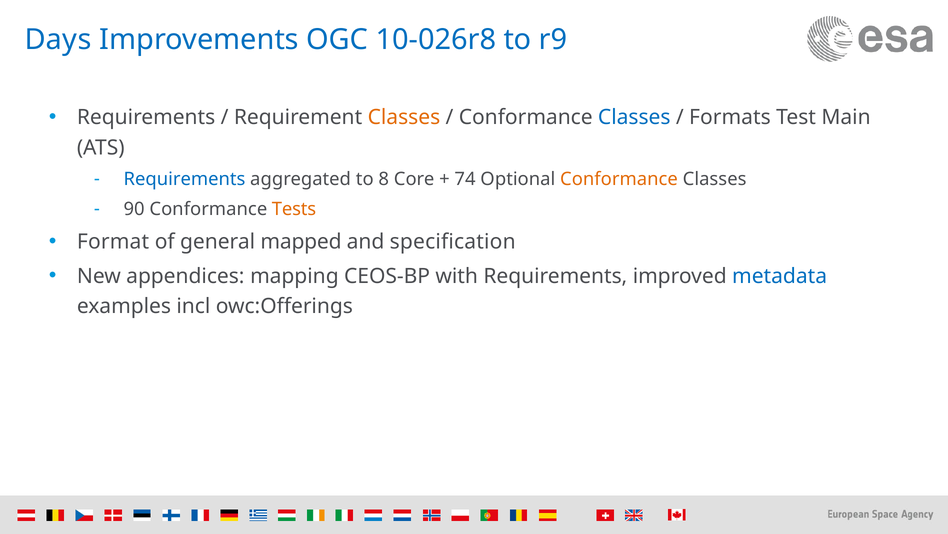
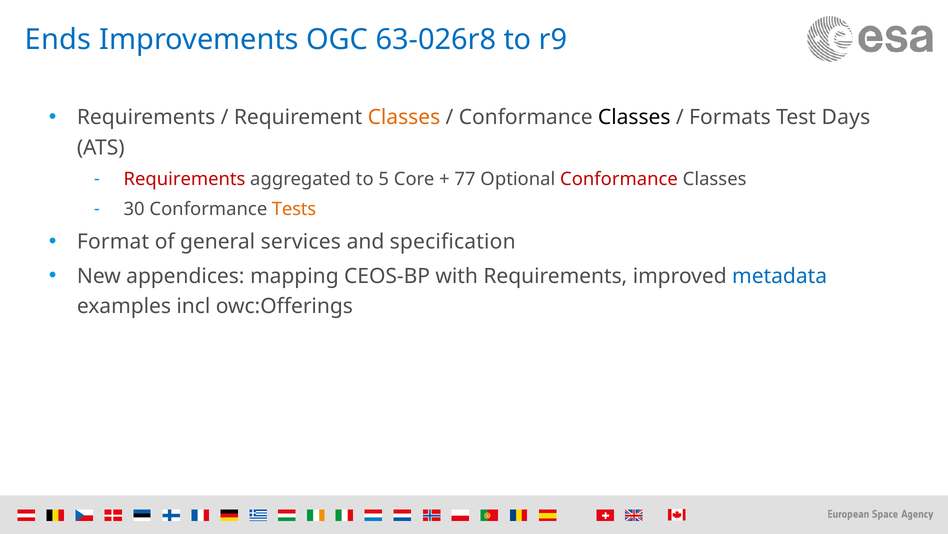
Days: Days -> Ends (58, 40)
10-026r8: 10-026r8 -> 63-026r8 (436, 40)
Classes colour: blue -> black (634, 117)
Main: Main -> Days (846, 117)
Requirements colour: blue -> red (184, 179)
8: 8 -> 5 (384, 179)
74: 74 -> 77 (465, 179)
Conformance colour: orange -> red (619, 179)
90: 90 -> 30 (134, 209)
mapped: mapped -> services (301, 242)
